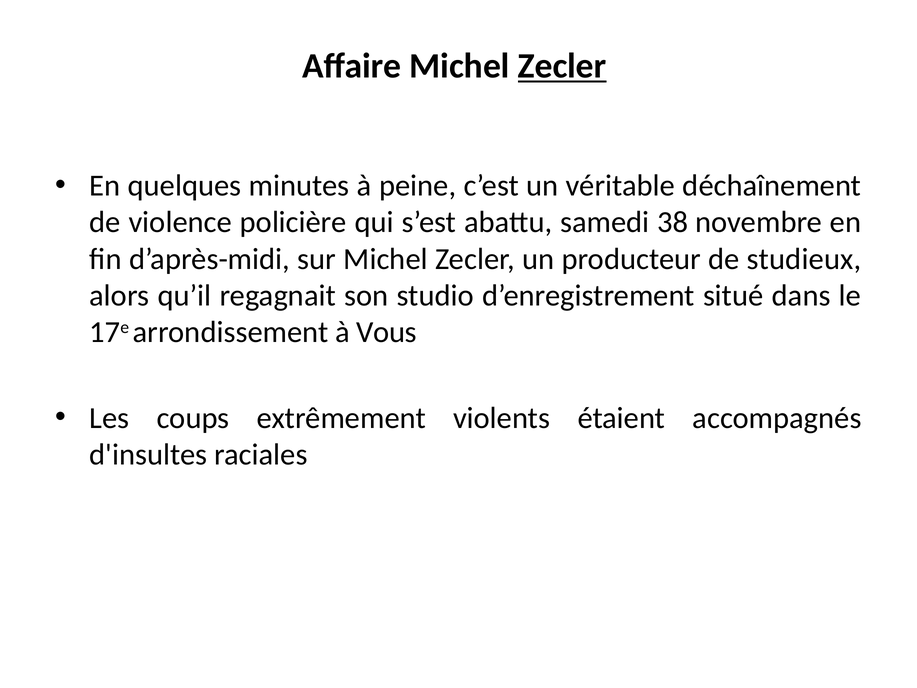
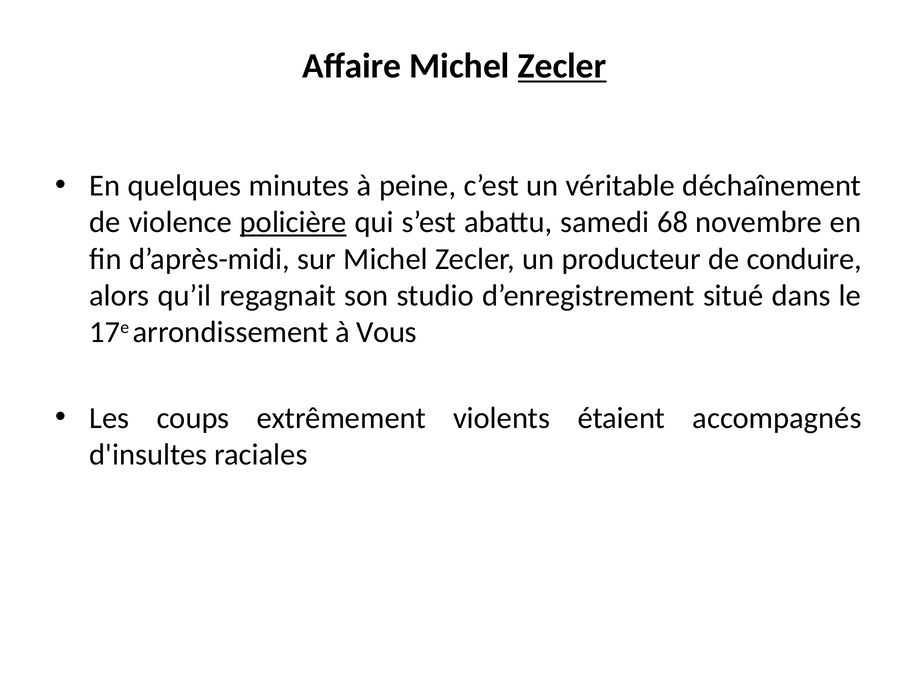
policière underline: none -> present (293, 222)
38: 38 -> 68 (673, 222)
studieux: studieux -> conduire (804, 259)
